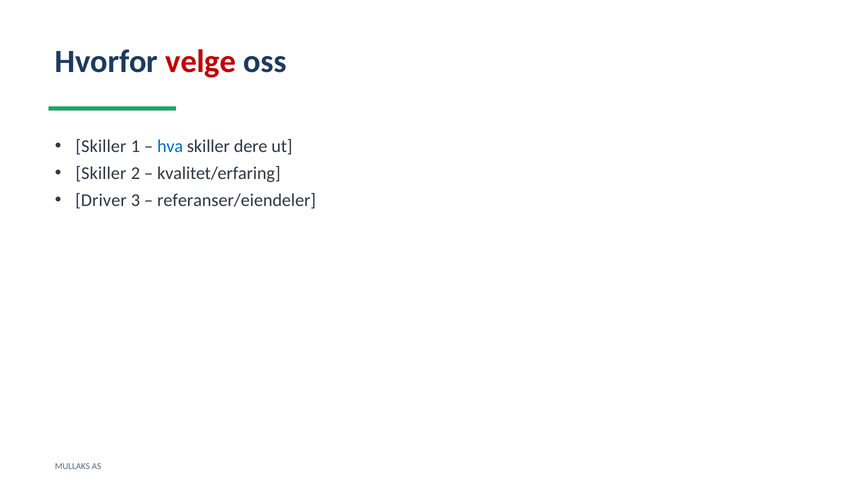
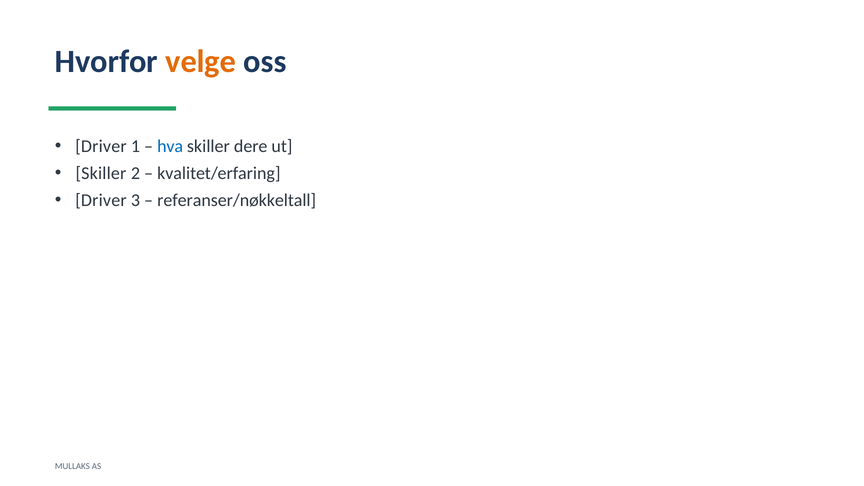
velge colour: red -> orange (201, 62)
Skiller: Skiller -> Driver (101, 146)
referanser/eiendeler: referanser/eiendeler -> referanser/nøkkeltall (237, 200)
